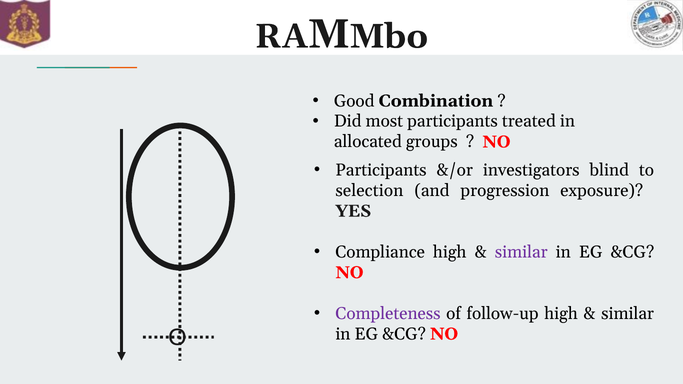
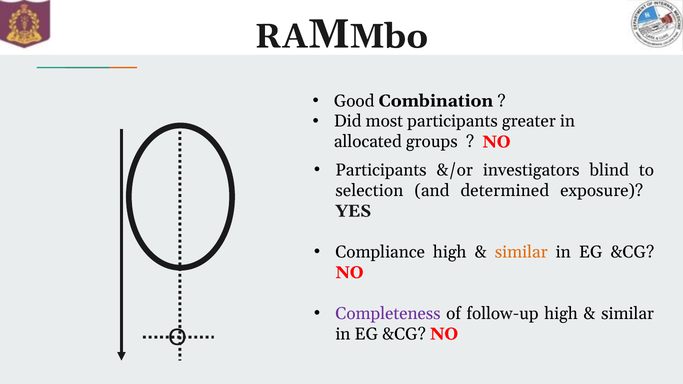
treated: treated -> greater (529, 121)
progression: progression -> determined (505, 191)
similar colour: purple -> orange (521, 252)
